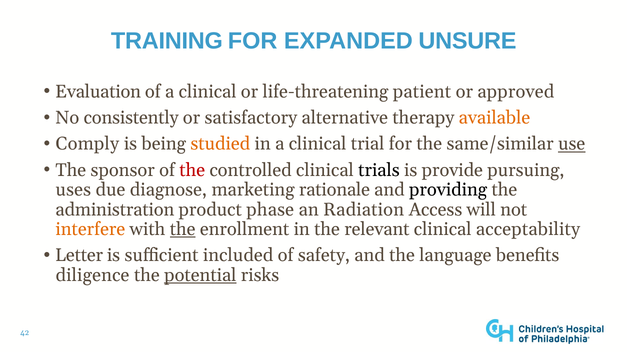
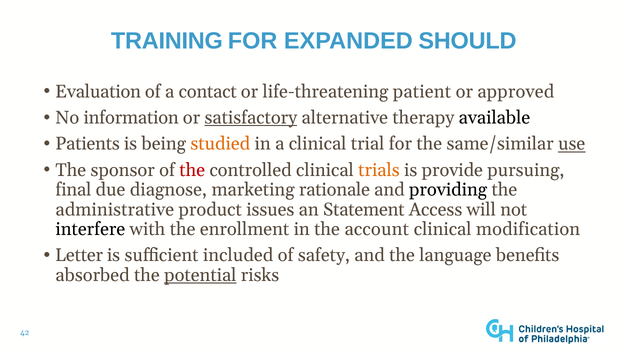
UNSURE: UNSURE -> SHOULD (467, 41)
of a clinical: clinical -> contact (208, 92)
consistently: consistently -> information (131, 118)
satisfactory underline: none -> present (251, 118)
available colour: orange -> black (494, 118)
Comply: Comply -> Patients (88, 144)
trials colour: black -> orange (379, 170)
uses: uses -> final (73, 190)
administration: administration -> administrative (115, 210)
phase: phase -> issues (270, 210)
Radiation: Radiation -> Statement (364, 210)
interfere colour: orange -> black (90, 230)
the underline: present -> none (183, 230)
relevant: relevant -> account (377, 230)
acceptability: acceptability -> modification (528, 230)
diligence: diligence -> absorbed (93, 276)
